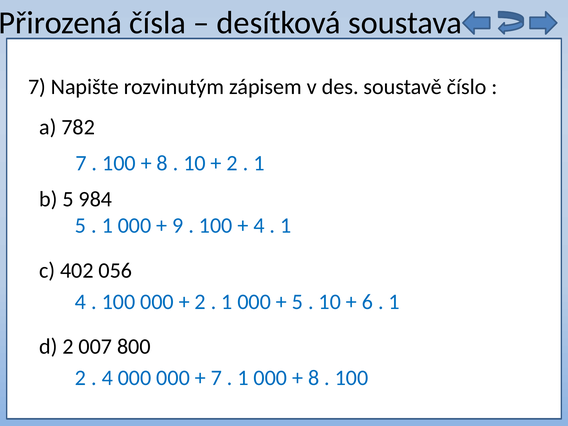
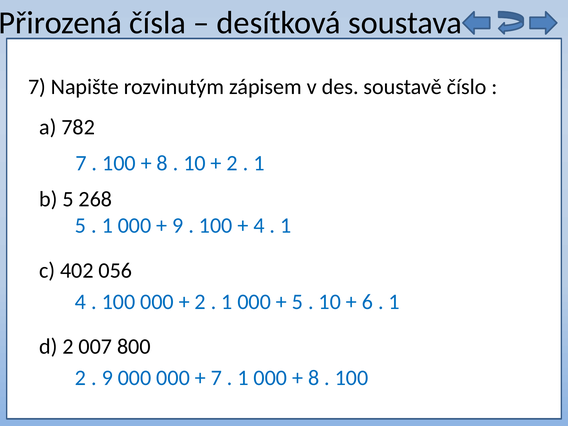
984: 984 -> 268 (95, 199)
4: 4 -> 9 (107, 378)
